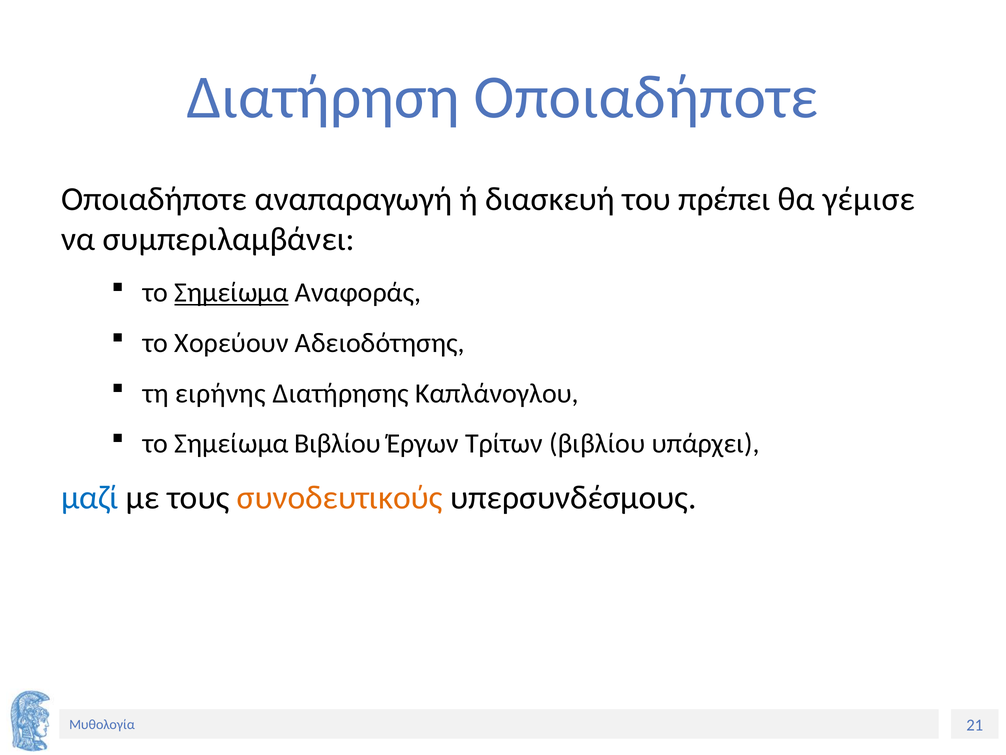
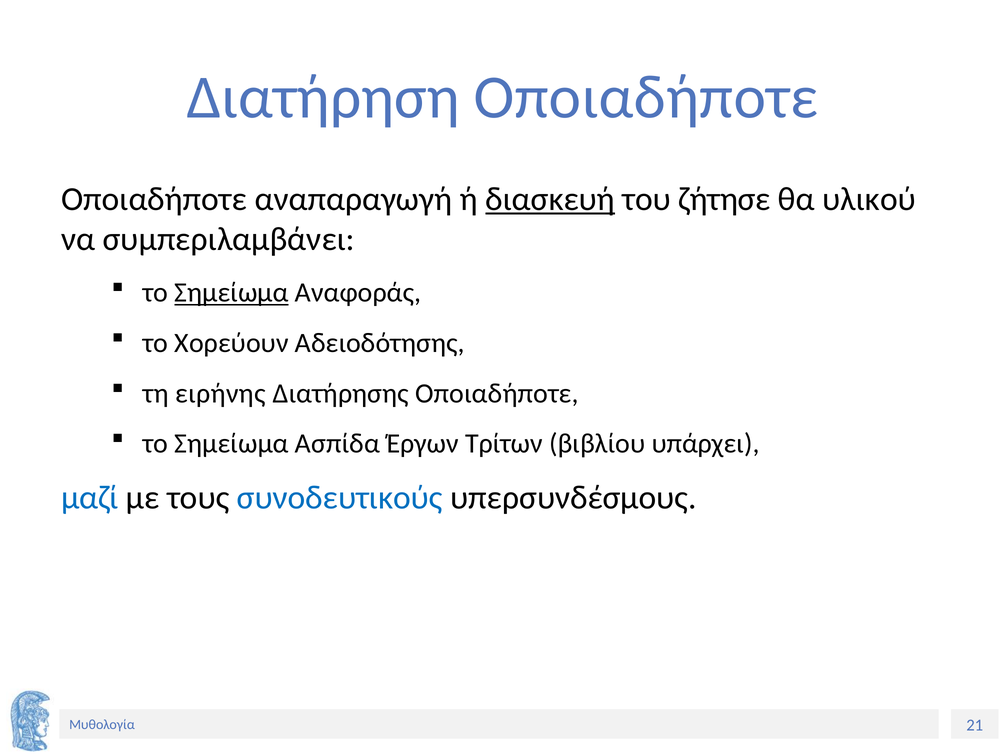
διασκευή underline: none -> present (550, 199)
πρέπει: πρέπει -> ζήτησε (724, 199)
γέμισε: γέμισε -> υλικού (869, 199)
Διατήρησης Καπλάνογλου: Καπλάνογλου -> Οποιαδήποτε (497, 393)
Σημείωμα Βιβλίου: Βιβλίου -> Ασπίδα (338, 443)
συνοδευτικούς colour: orange -> blue (340, 497)
